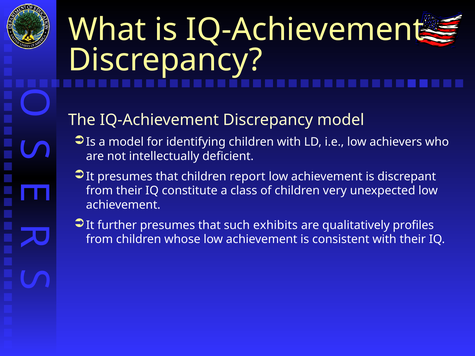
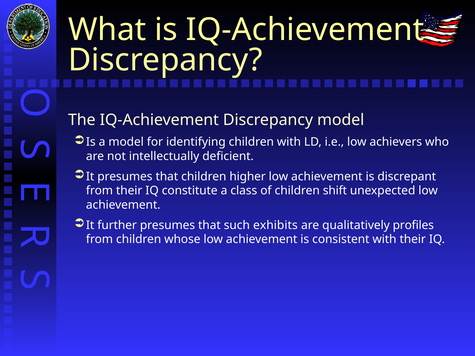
report: report -> higher (248, 177)
very: very -> shift (335, 191)
